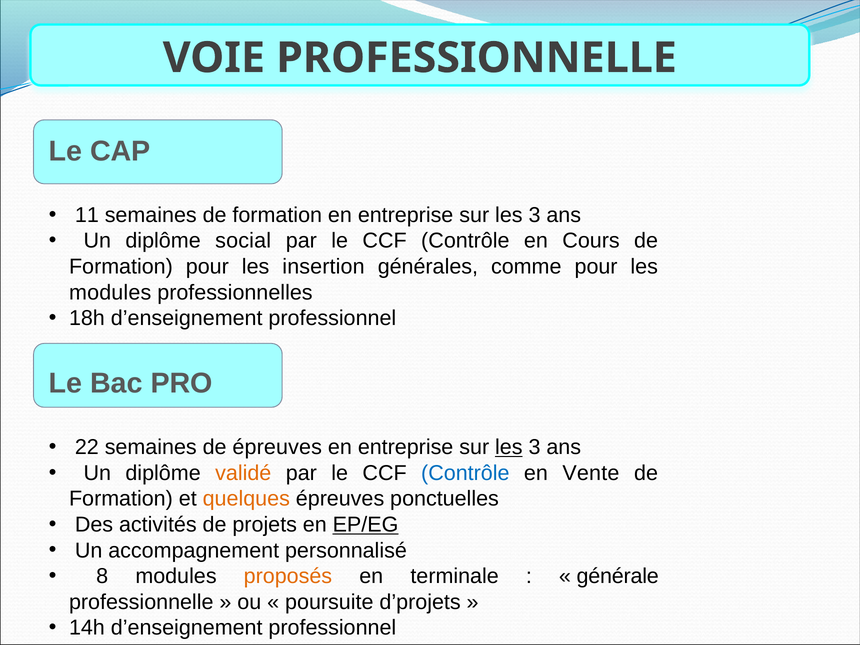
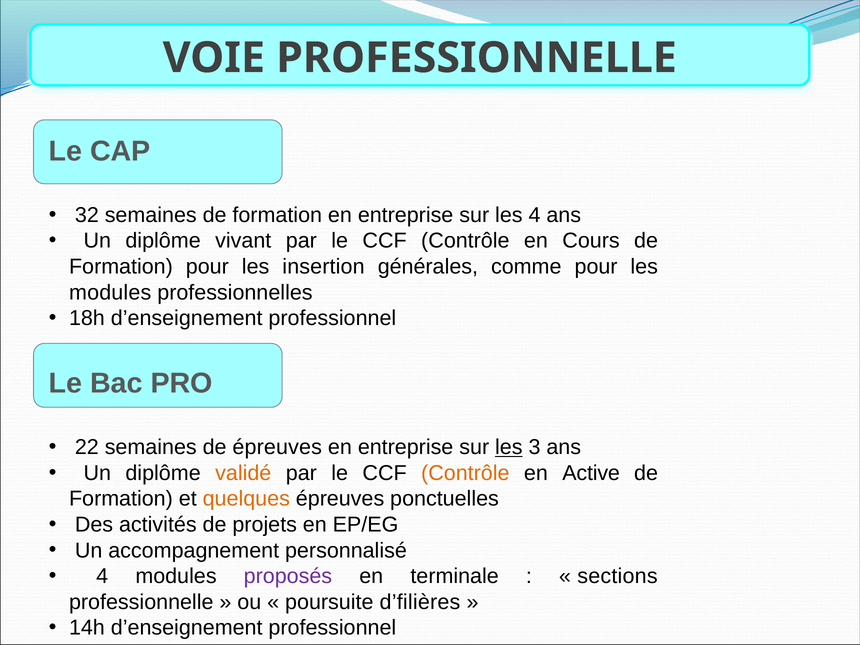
11: 11 -> 32 (87, 215)
3: 3 -> 4 (535, 215)
social: social -> vivant (243, 241)
Contrôle colour: blue -> orange (465, 473)
Vente: Vente -> Active (591, 473)
EP/EG underline: present -> none (365, 525)
8: 8 -> 4 (102, 576)
proposés colour: orange -> purple (288, 576)
générale: générale -> sections (617, 576)
d’projets: d’projets -> d’filières (420, 602)
